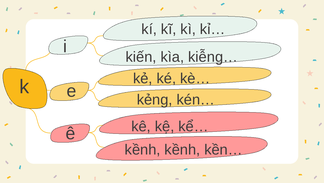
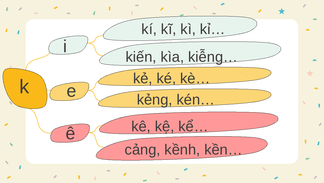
kềnh: kềnh -> cảng (143, 149)
